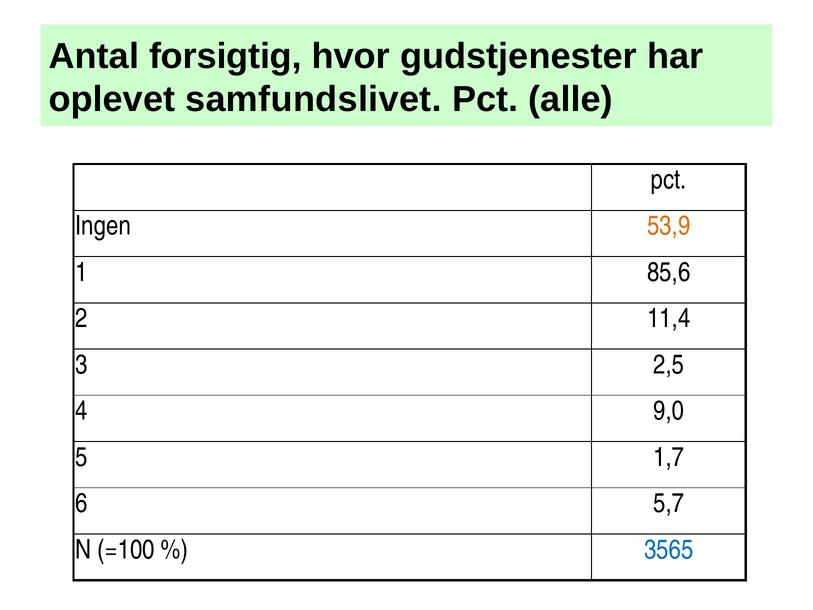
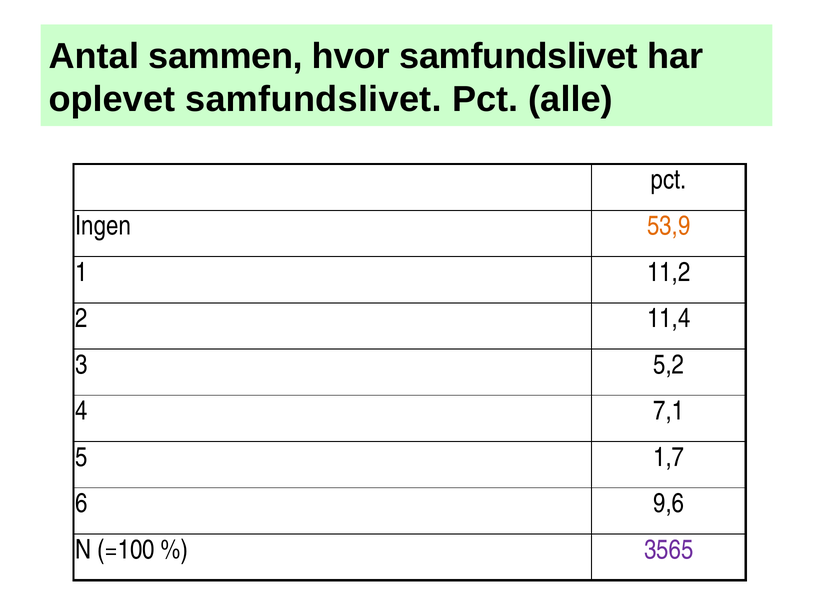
forsigtig: forsigtig -> sammen (226, 56)
hvor gudstjenester: gudstjenester -> samfundslivet (519, 56)
85,6: 85,6 -> 11,2 (669, 272)
2,5: 2,5 -> 5,2 (669, 364)
9,0: 9,0 -> 7,1 (669, 411)
5,7: 5,7 -> 9,6 (669, 503)
3565 colour: blue -> purple (669, 549)
